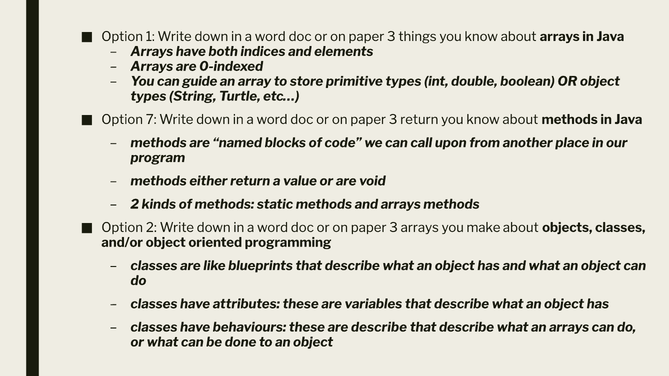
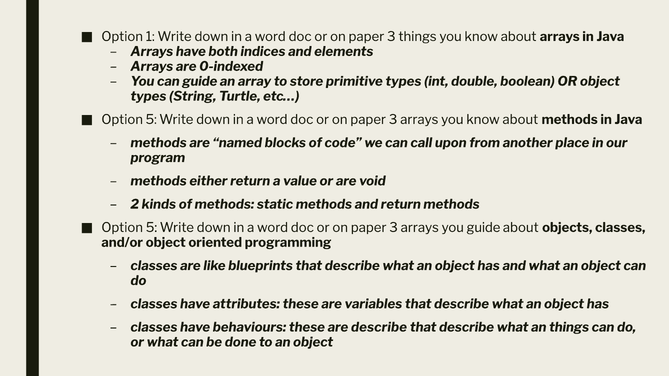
7: 7 -> 5 (151, 120)
return: return -> arrays (419, 120)
and arrays: arrays -> return (401, 204)
2: 2 -> 5 (151, 228)
you make: make -> guide (483, 228)
an arrays: arrays -> things (569, 327)
